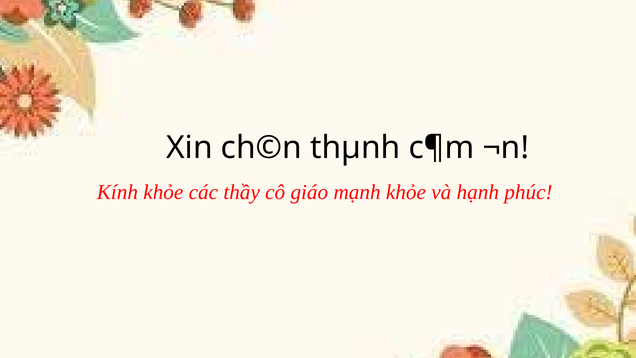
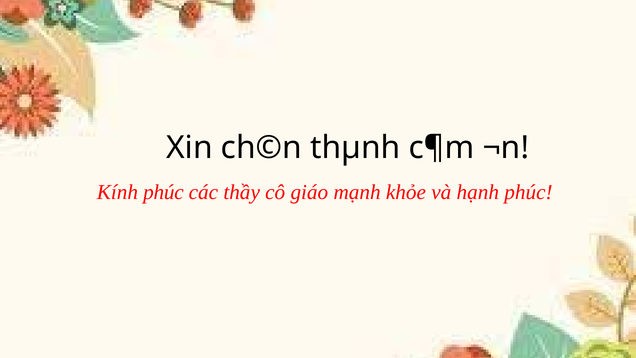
Kính khỏe: khỏe -> phúc (163, 192)
